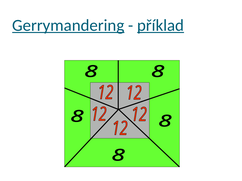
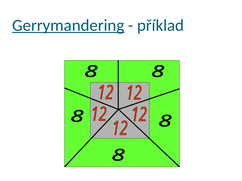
příklad underline: present -> none (161, 25)
